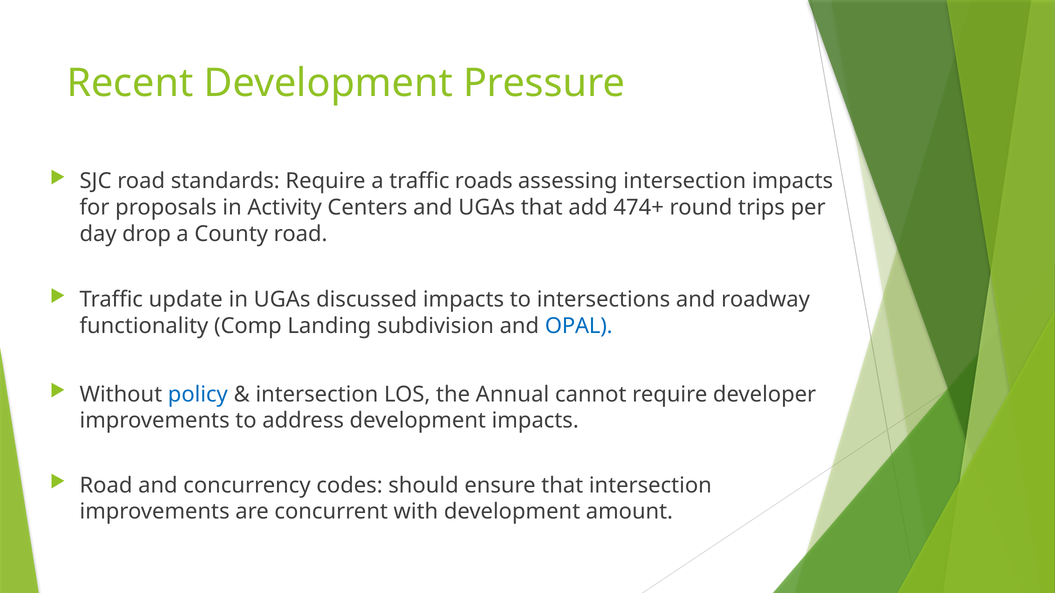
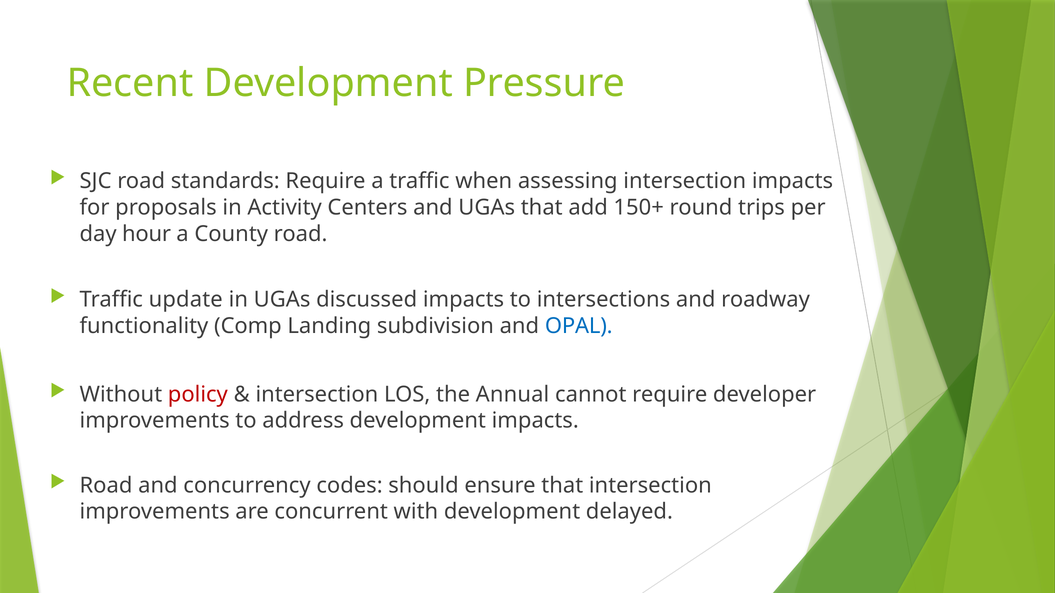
roads: roads -> when (484, 181)
474+: 474+ -> 150+ (639, 208)
drop: drop -> hour (147, 234)
policy colour: blue -> red (198, 395)
amount: amount -> delayed (629, 512)
